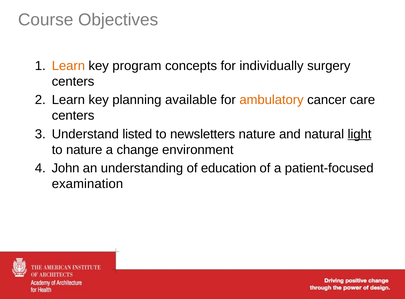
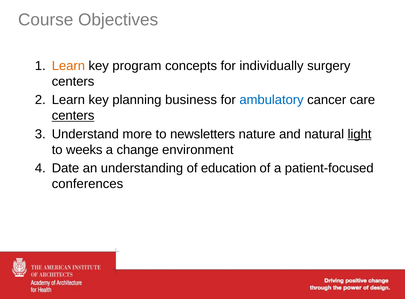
available: available -> business (191, 100)
ambulatory colour: orange -> blue (272, 100)
centers underline: none -> present (73, 115)
listed: listed -> more (137, 134)
to nature: nature -> weeks (84, 149)
John: John -> Date (65, 168)
examination: examination -> conferences (87, 184)
